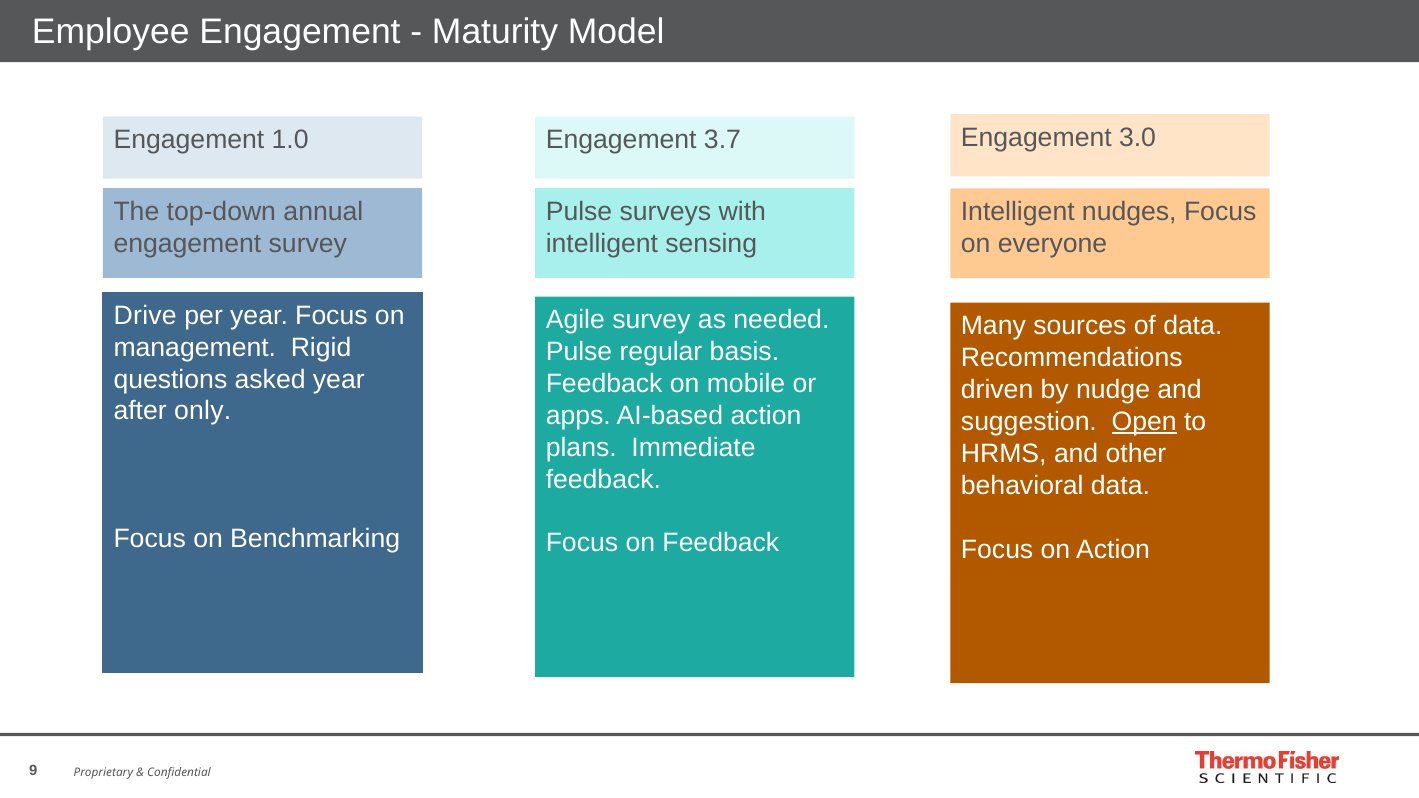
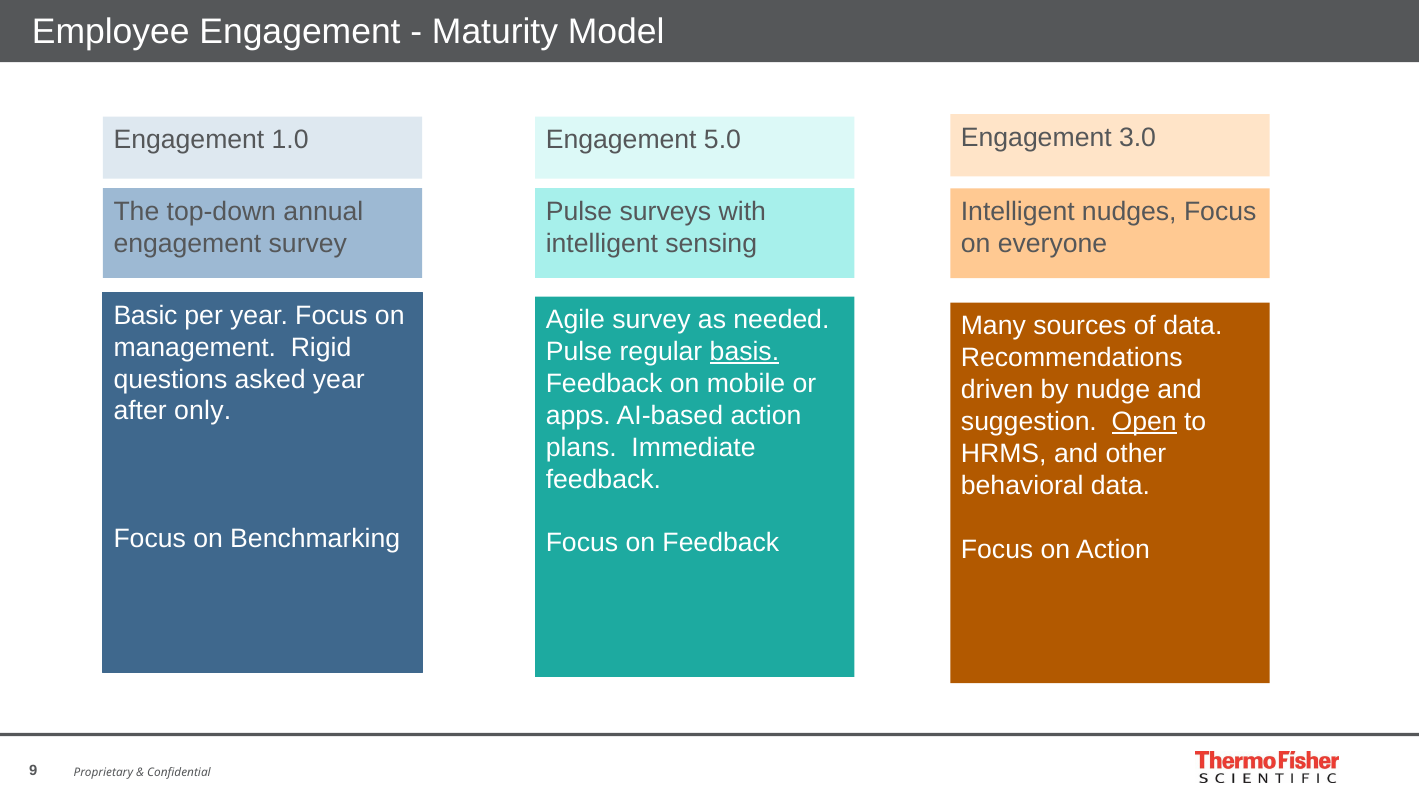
3.7: 3.7 -> 5.0 (722, 140)
Drive: Drive -> Basic (145, 316)
basis underline: none -> present (744, 352)
